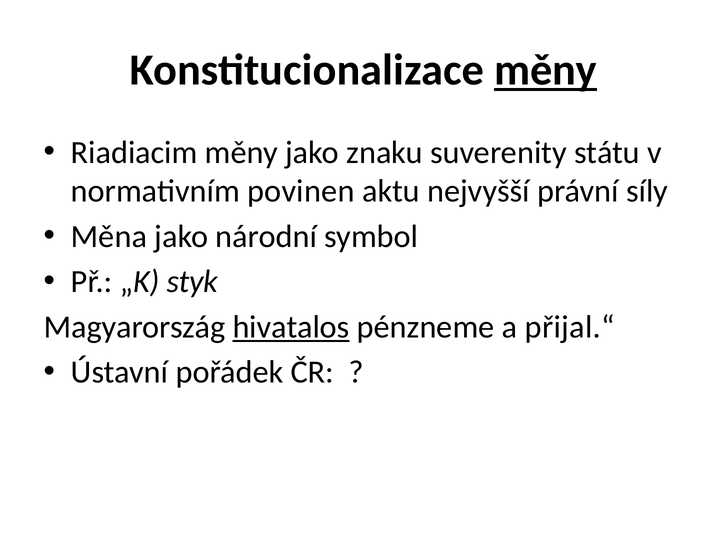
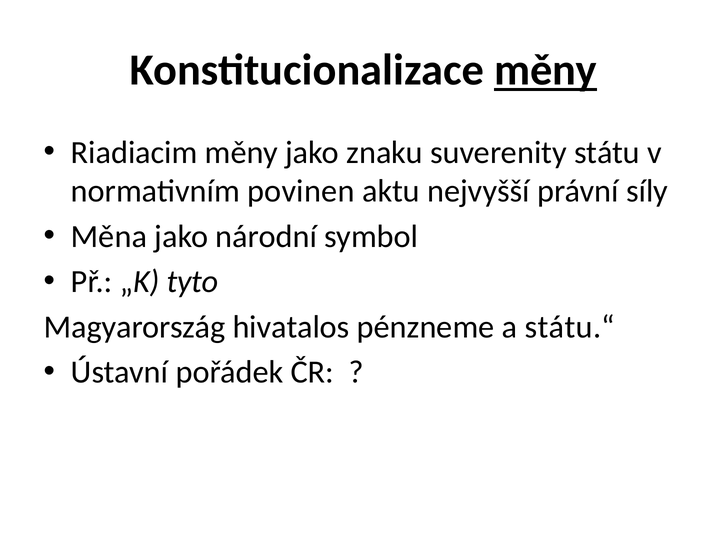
styk: styk -> tyto (192, 282)
hivatalos underline: present -> none (291, 327)
přijal.“: přijal.“ -> státu.“ (570, 327)
